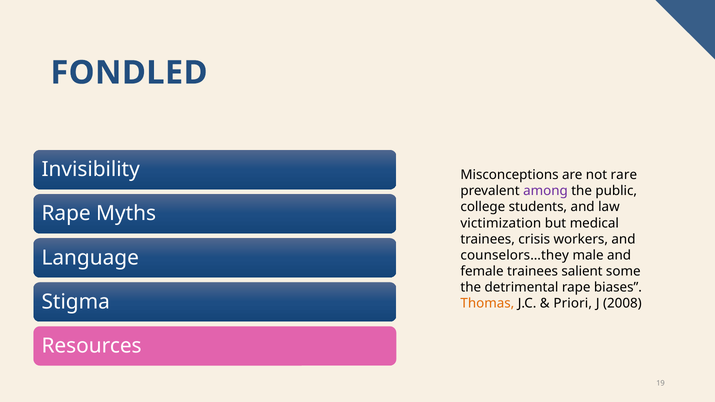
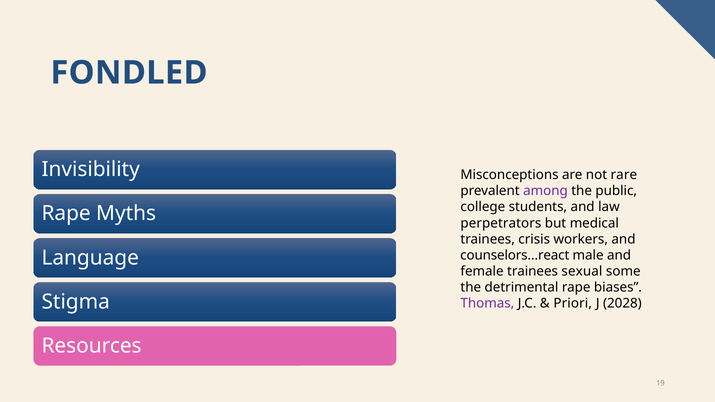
victimization: victimization -> perpetrators (501, 223)
counselors…they: counselors…they -> counselors…react (515, 255)
salient: salient -> sexual (582, 271)
Thomas colour: orange -> purple (487, 304)
2008: 2008 -> 2028 (622, 304)
